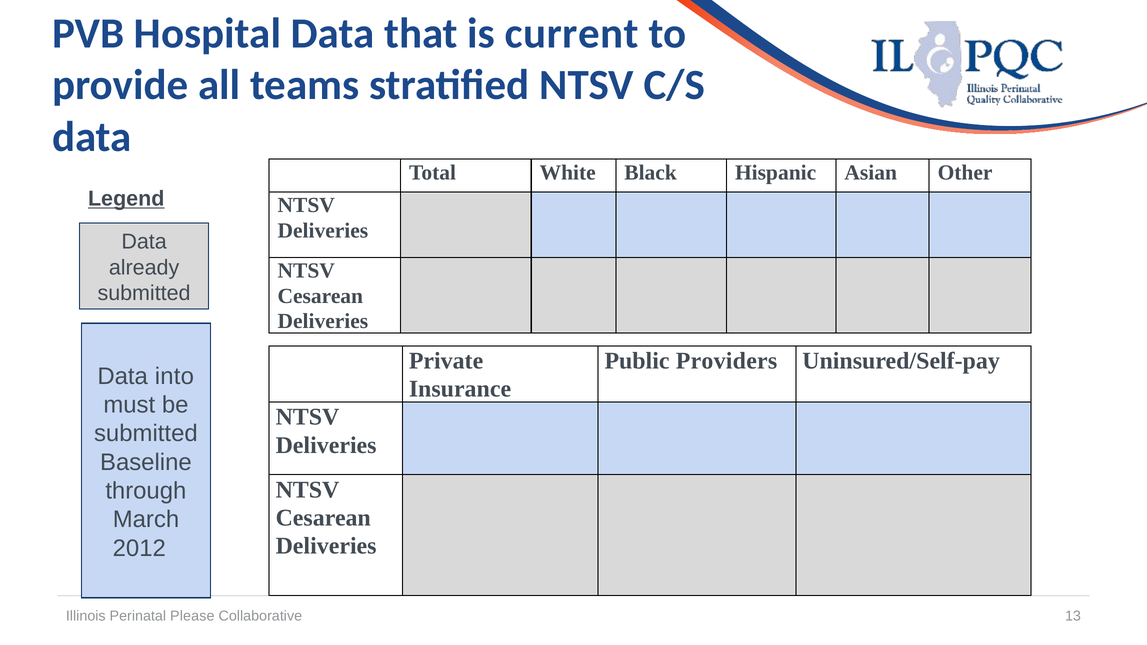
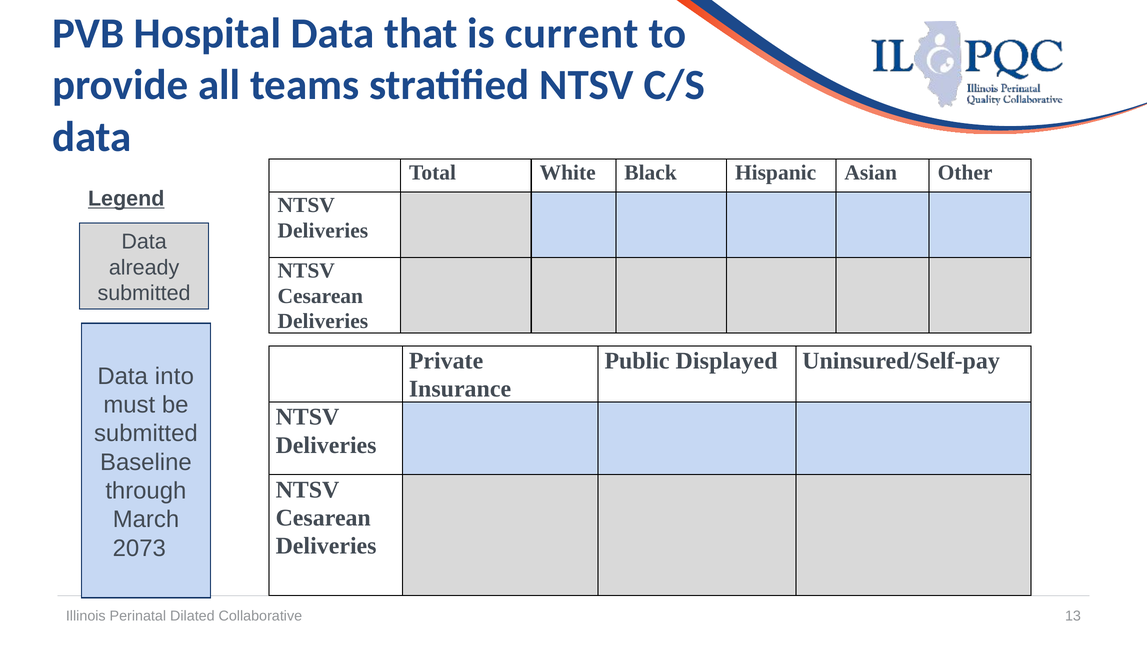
Providers: Providers -> Displayed (727, 361)
2012: 2012 -> 2073 (139, 548)
Please: Please -> Dilated (192, 616)
